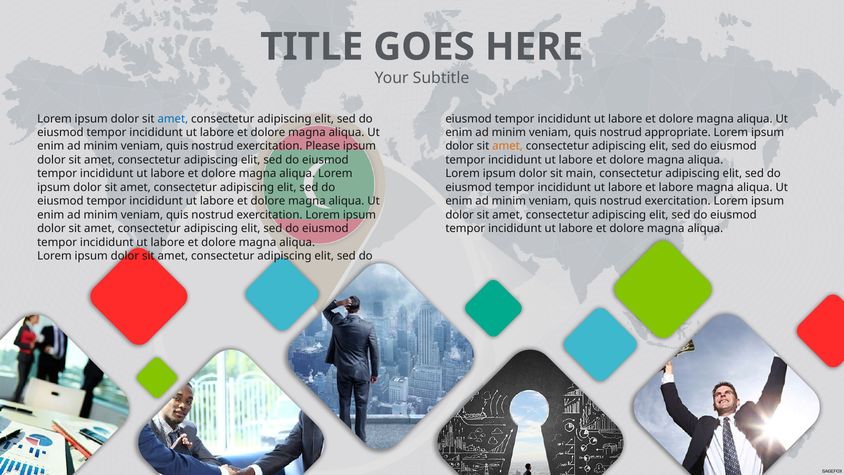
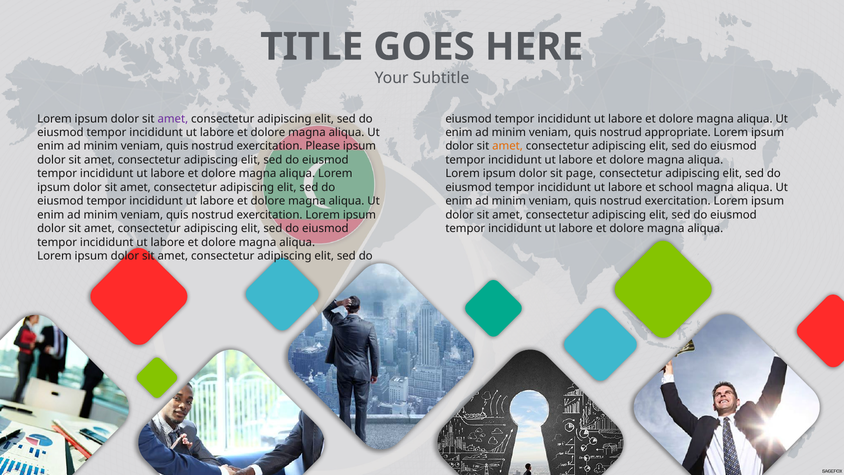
amet colour: blue -> purple (173, 119)
main: main -> page (581, 174)
et labore: labore -> school (676, 187)
